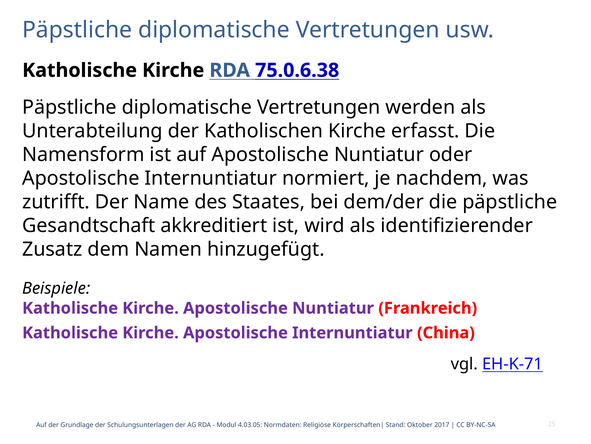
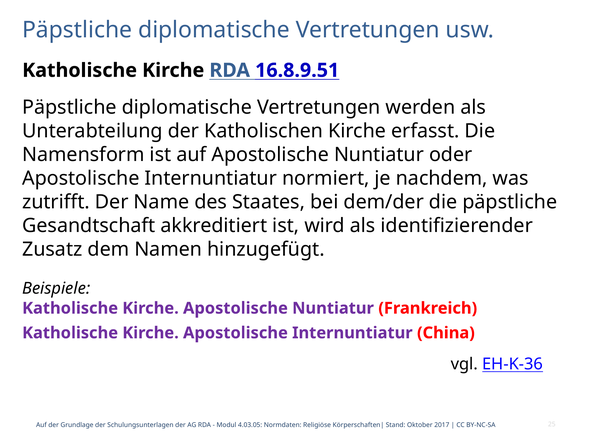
75.0.6.38: 75.0.6.38 -> 16.8.9.51 (297, 70)
EH-K-71: EH-K-71 -> EH-K-36 (513, 364)
